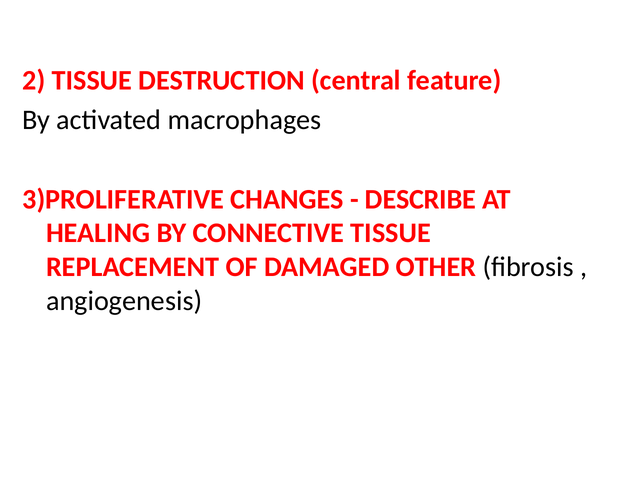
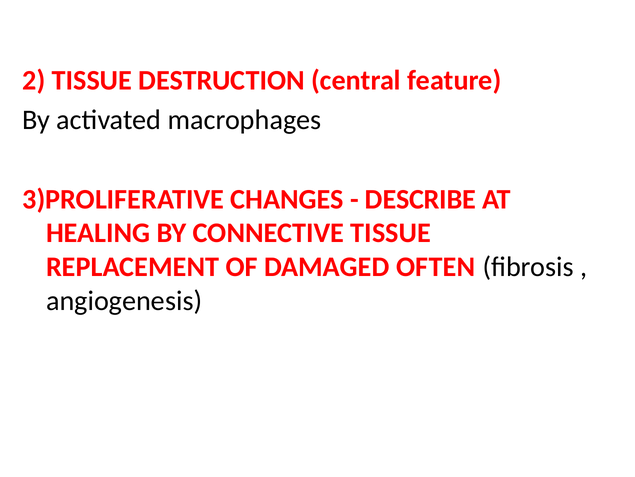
OTHER: OTHER -> OFTEN (436, 267)
